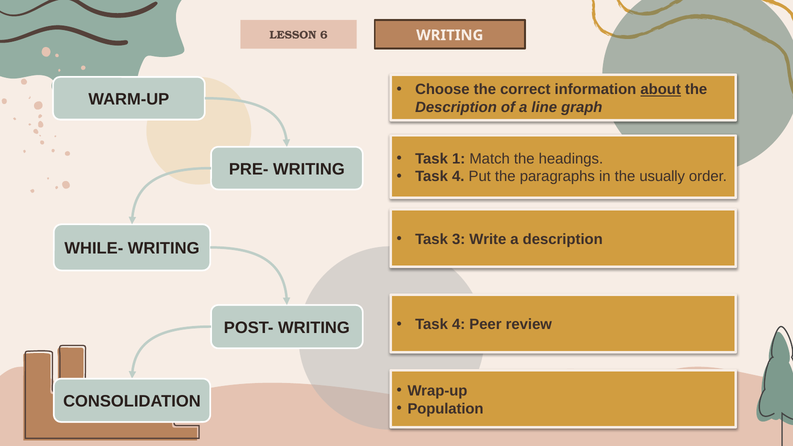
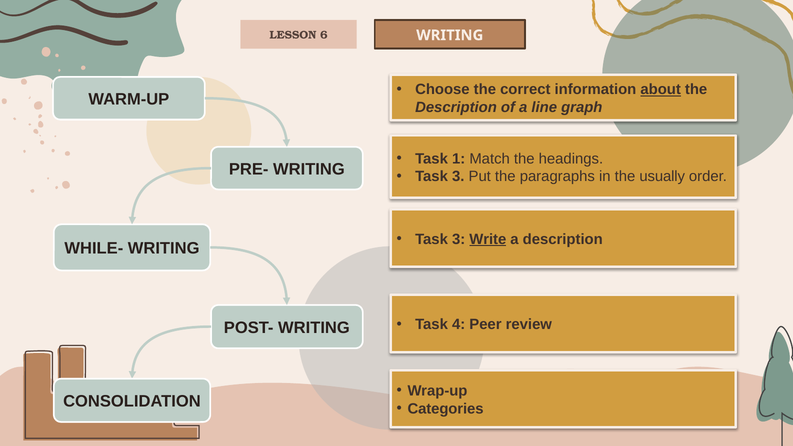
4: 4 -> 3 (458, 177)
Write underline: none -> present (488, 239)
Population: Population -> Categories (446, 409)
